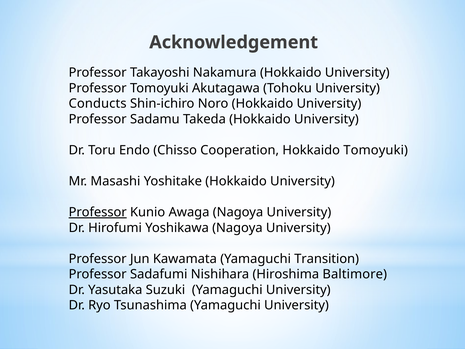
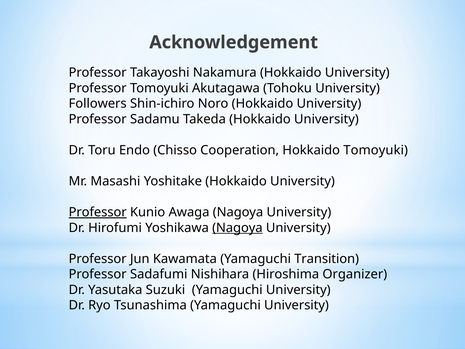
Conducts: Conducts -> Followers (98, 104)
Nagoya underline: none -> present (237, 228)
Baltimore: Baltimore -> Organizer (355, 274)
